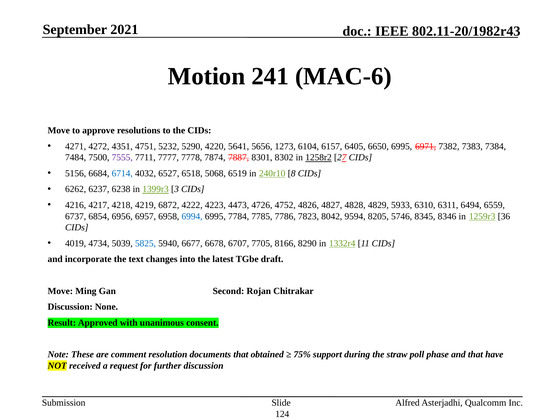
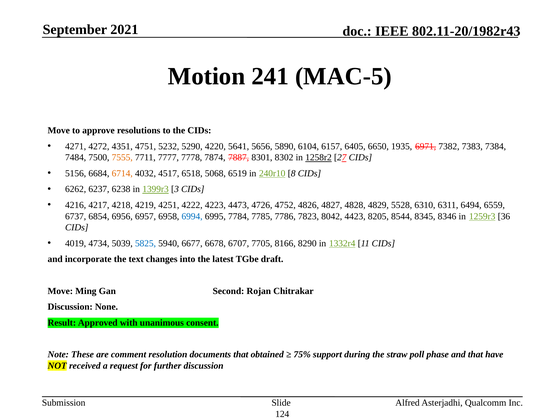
MAC-6: MAC-6 -> MAC-5 (343, 76)
1273: 1273 -> 5890 (285, 146)
6650 6995: 6995 -> 1935 (402, 146)
7555 colour: purple -> orange (122, 157)
6714 colour: blue -> orange (122, 173)
6527: 6527 -> 4517 (169, 173)
6872: 6872 -> 4251 (169, 205)
5933: 5933 -> 5528 (402, 205)
9594: 9594 -> 4423 (355, 216)
5746: 5746 -> 8544 (402, 216)
